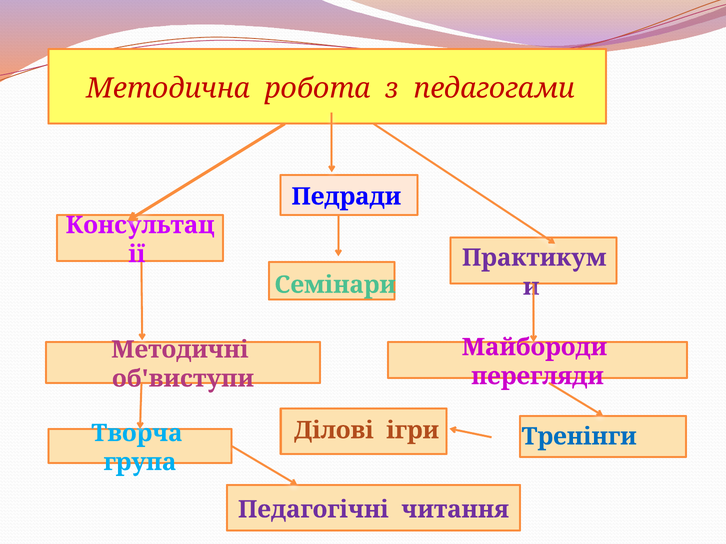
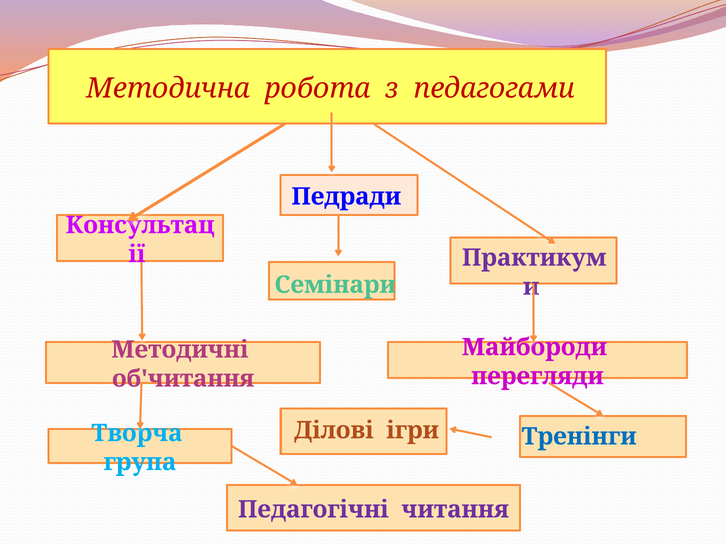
об'виступи: об'виступи -> об'читання (183, 379)
